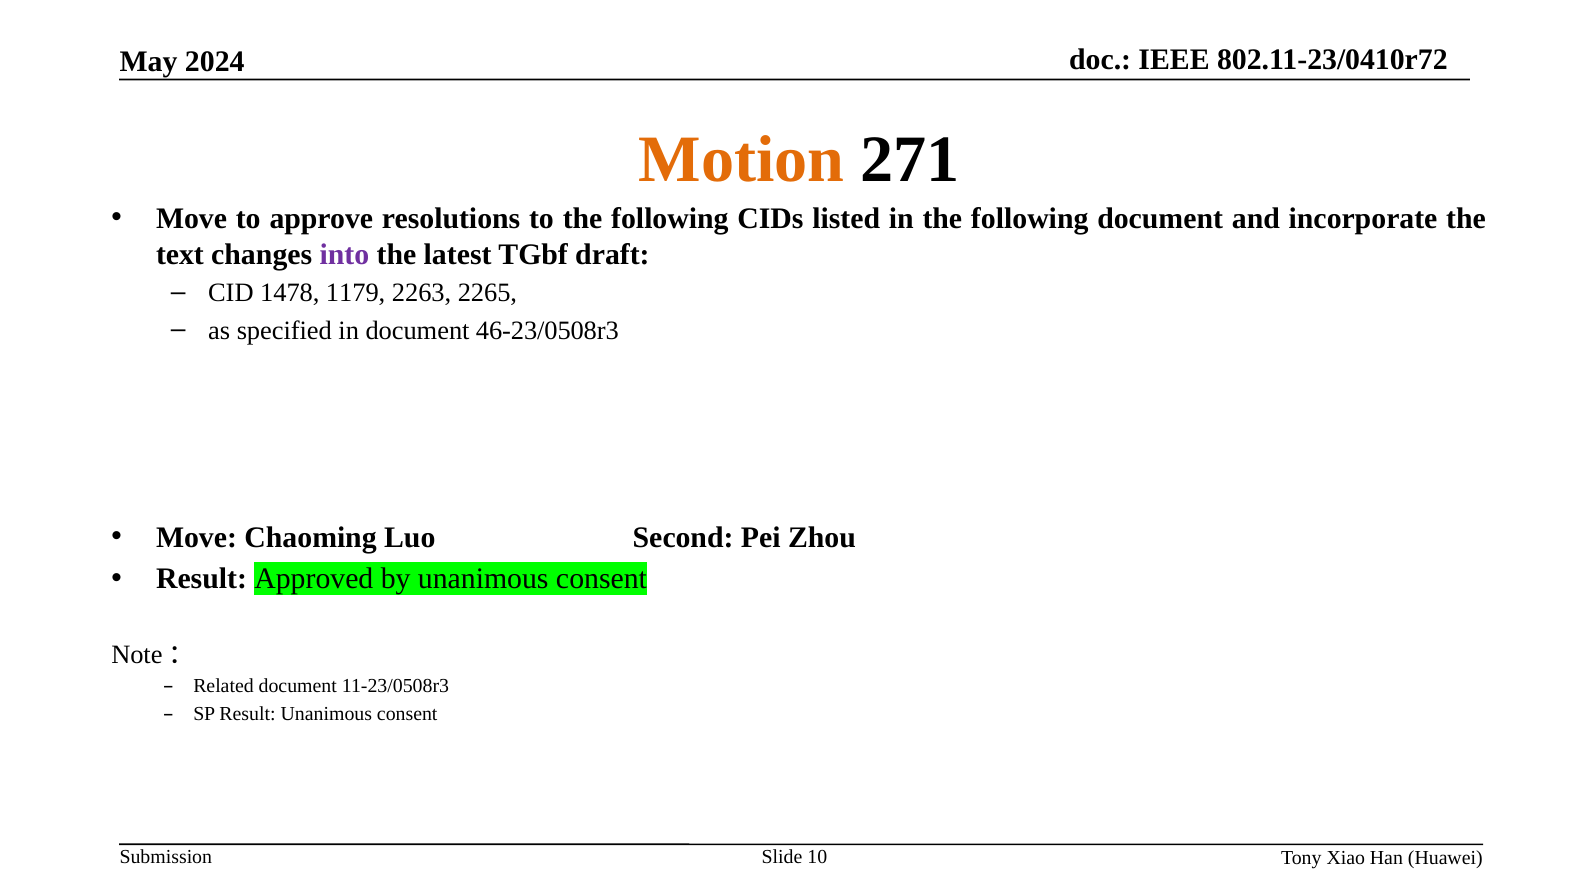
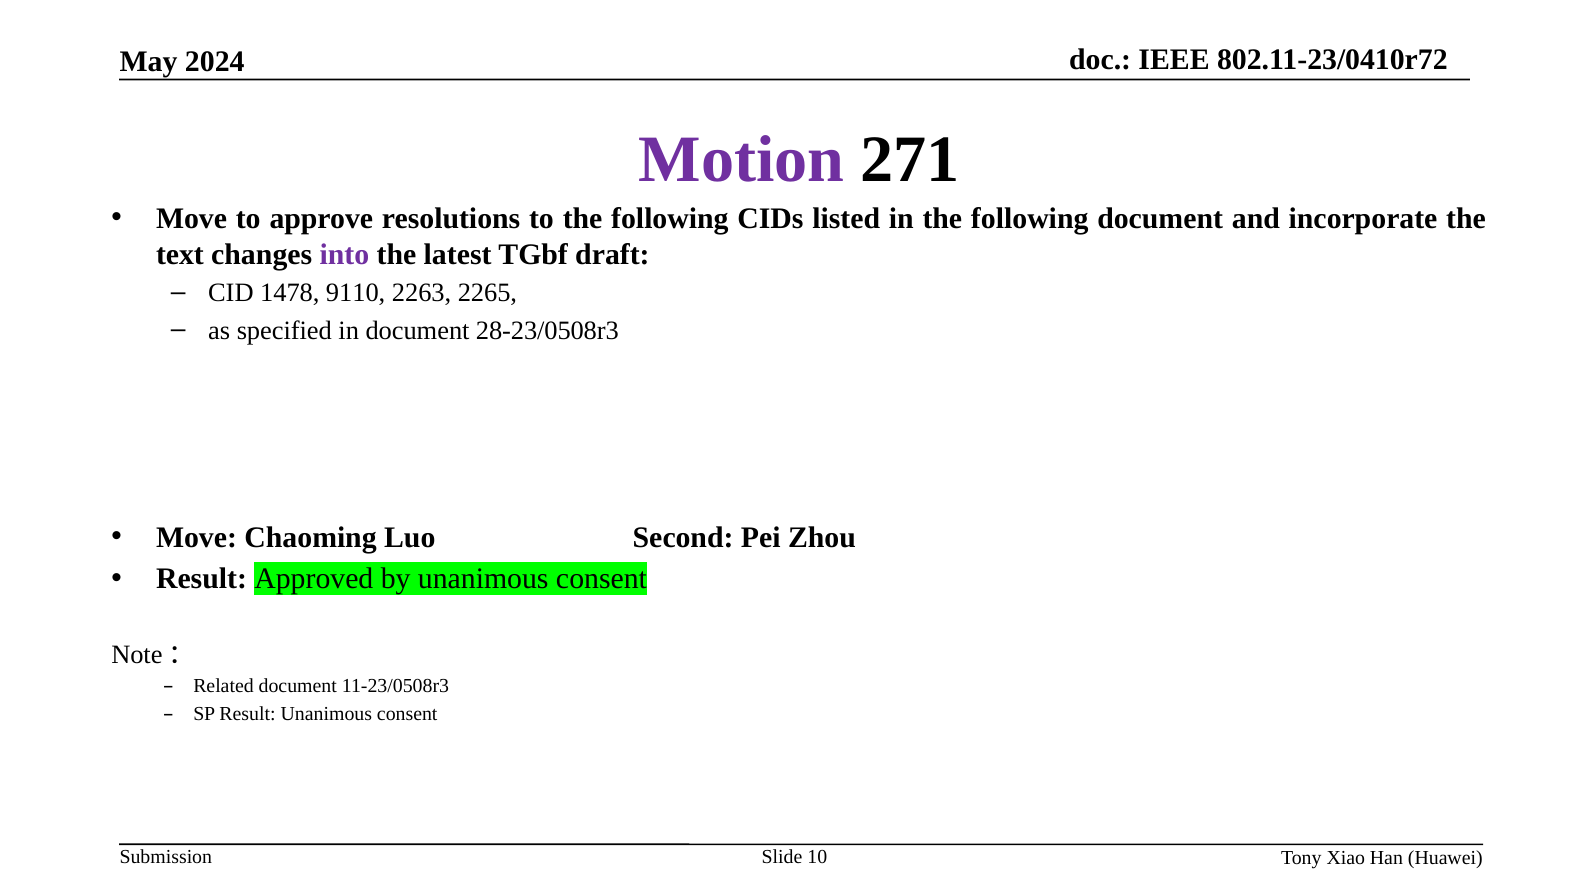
Motion colour: orange -> purple (741, 160)
1179: 1179 -> 9110 (356, 293)
46-23/0508r3: 46-23/0508r3 -> 28-23/0508r3 (547, 330)
